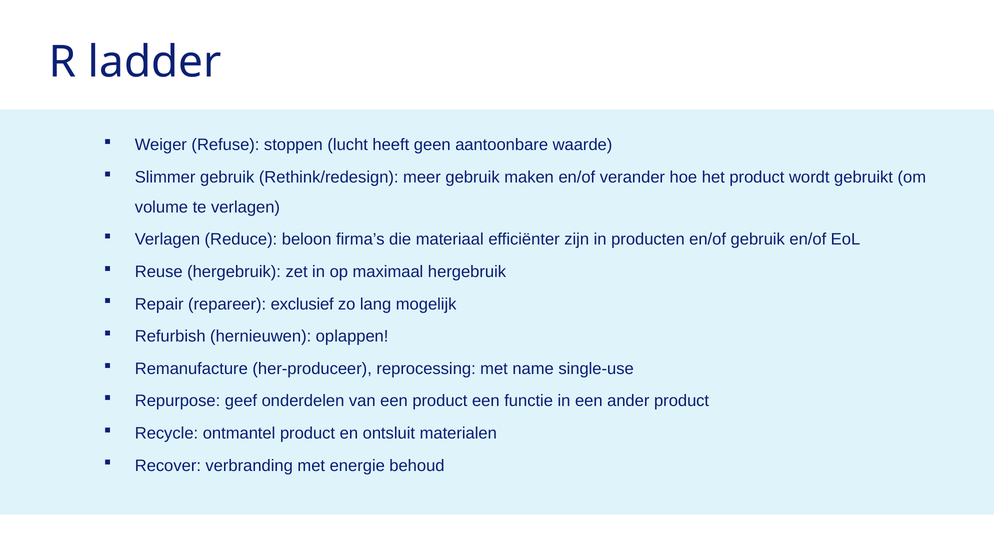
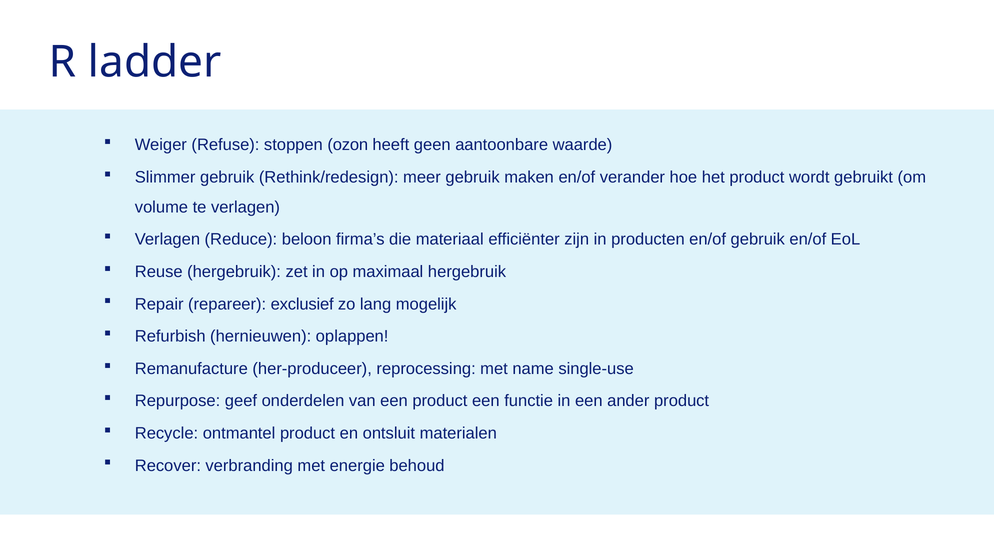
lucht: lucht -> ozon (348, 145)
